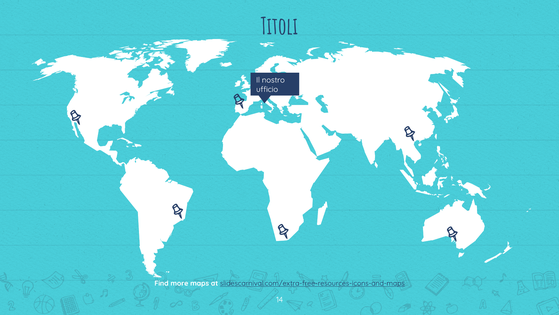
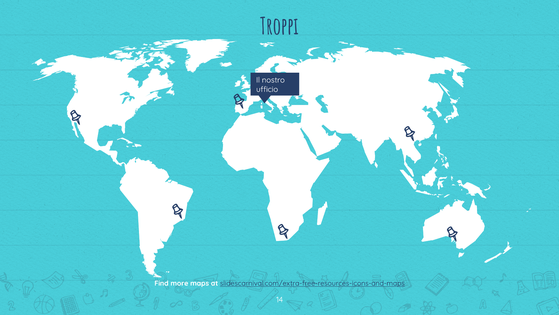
Titoli: Titoli -> Troppi (280, 27)
